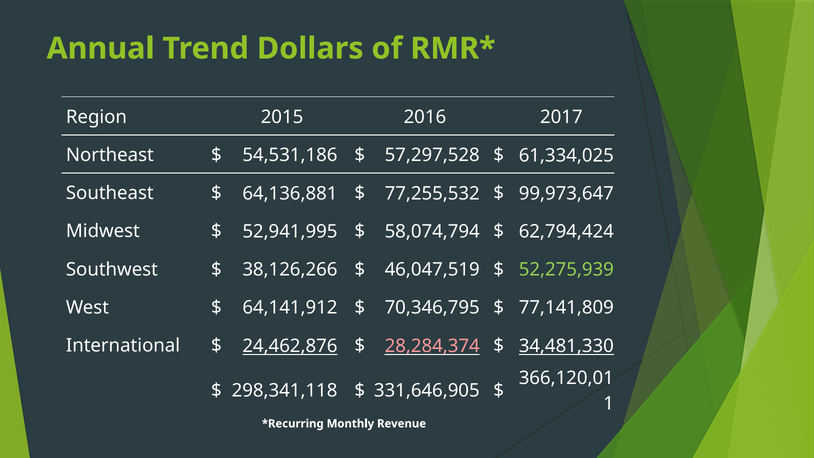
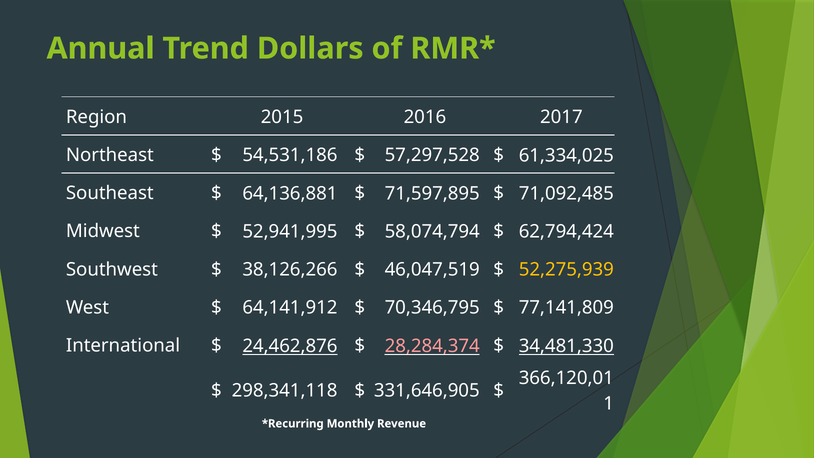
77,255,532: 77,255,532 -> 71,597,895 (432, 193)
99,973,647: 99,973,647 -> 71,092,485 (566, 193)
52,275,939 colour: light green -> yellow (566, 270)
